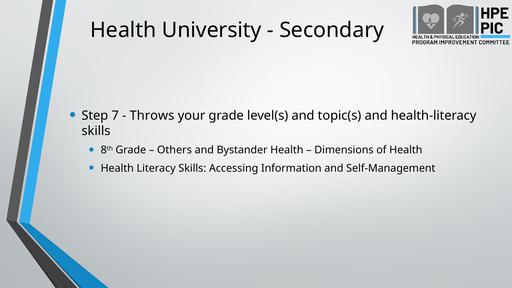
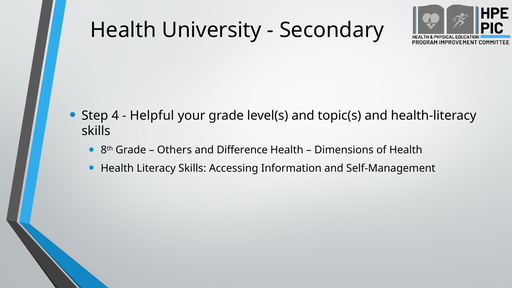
7: 7 -> 4 (115, 115)
Throws: Throws -> Helpful (152, 115)
Bystander: Bystander -> Difference (242, 150)
